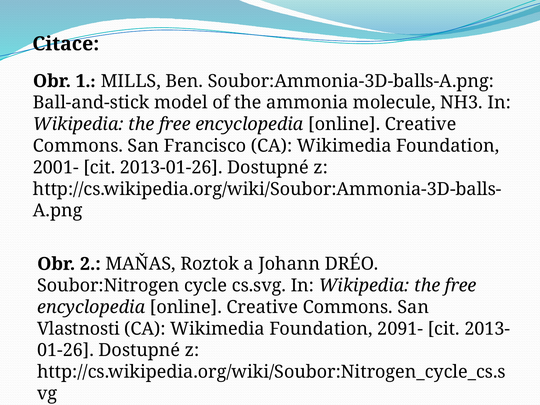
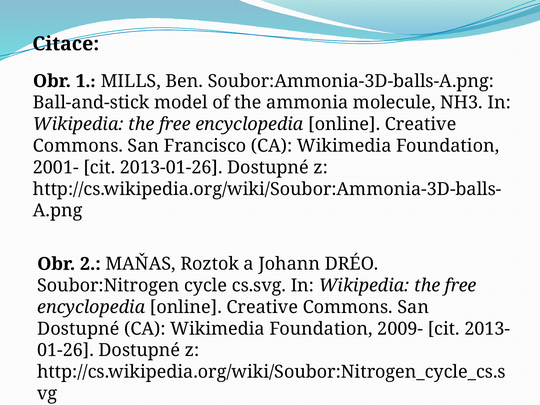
Vlastnosti: Vlastnosti -> Dostupné (78, 329)
2091-: 2091- -> 2009- (400, 329)
